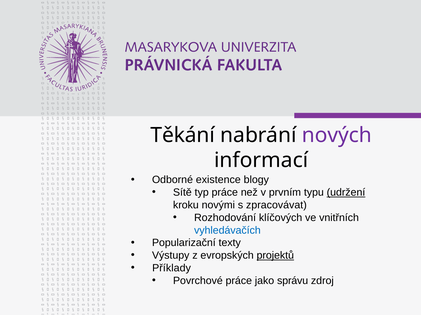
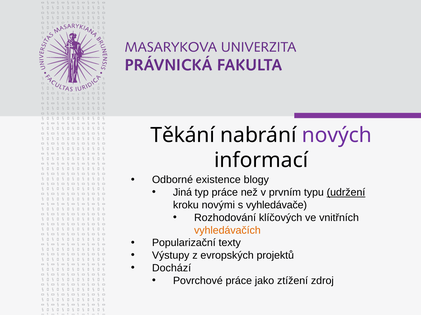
Sítě: Sítě -> Jiná (182, 193)
zpracovávat: zpracovávat -> vyhledávače (276, 206)
vyhledávačích colour: blue -> orange (227, 231)
projektů underline: present -> none (275, 256)
Příklady: Příklady -> Dochází (172, 269)
správu: správu -> ztížení (293, 281)
